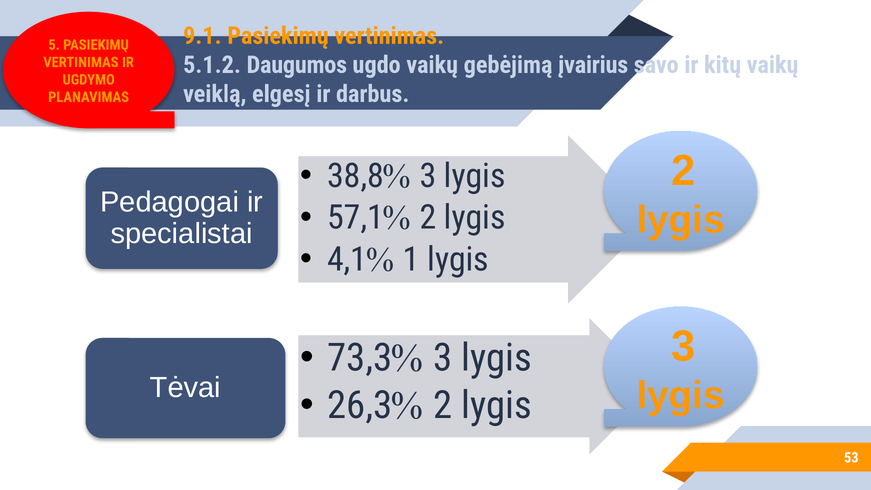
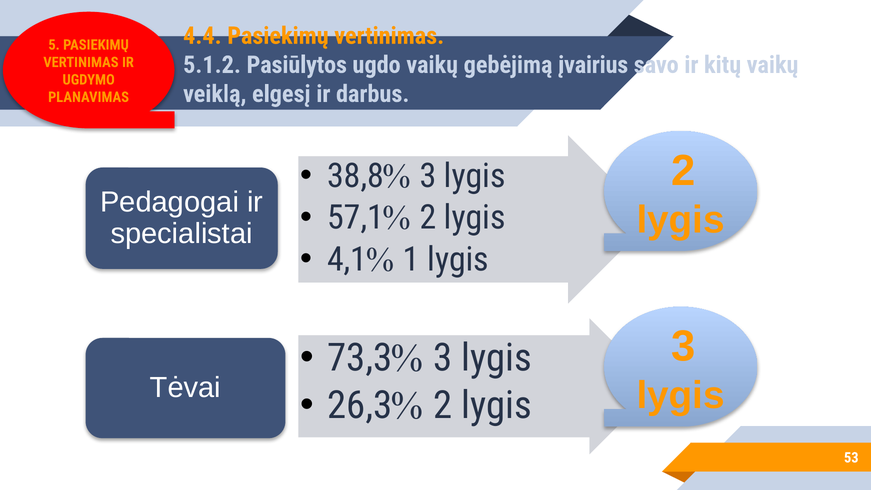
9.1: 9.1 -> 4.4 (202, 36)
Daugumos: Daugumos -> Pasiūlytos (297, 65)
